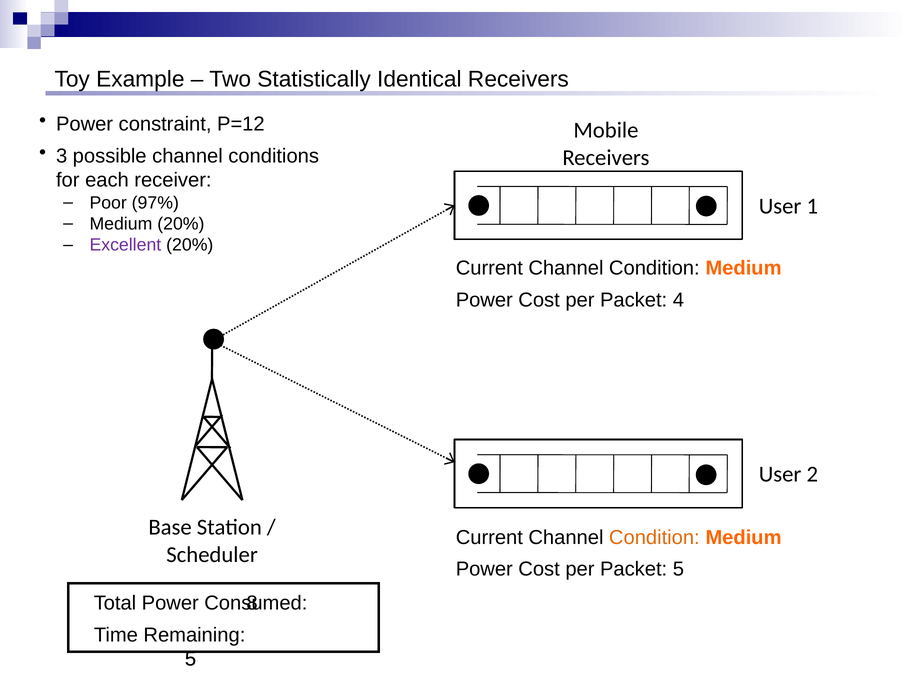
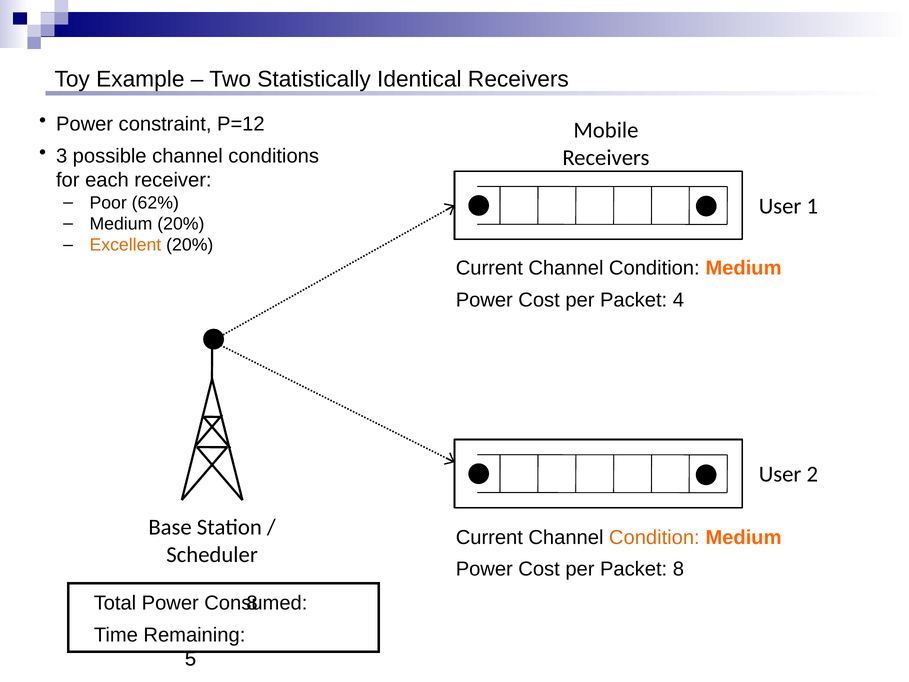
97%: 97% -> 62% (155, 203)
Excellent colour: purple -> orange (125, 245)
Packet 5: 5 -> 8 (678, 569)
